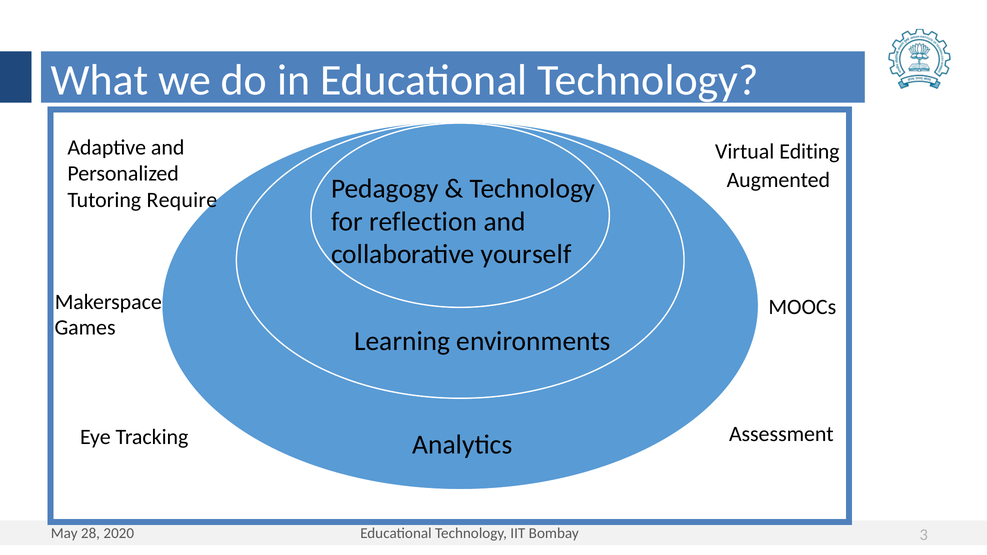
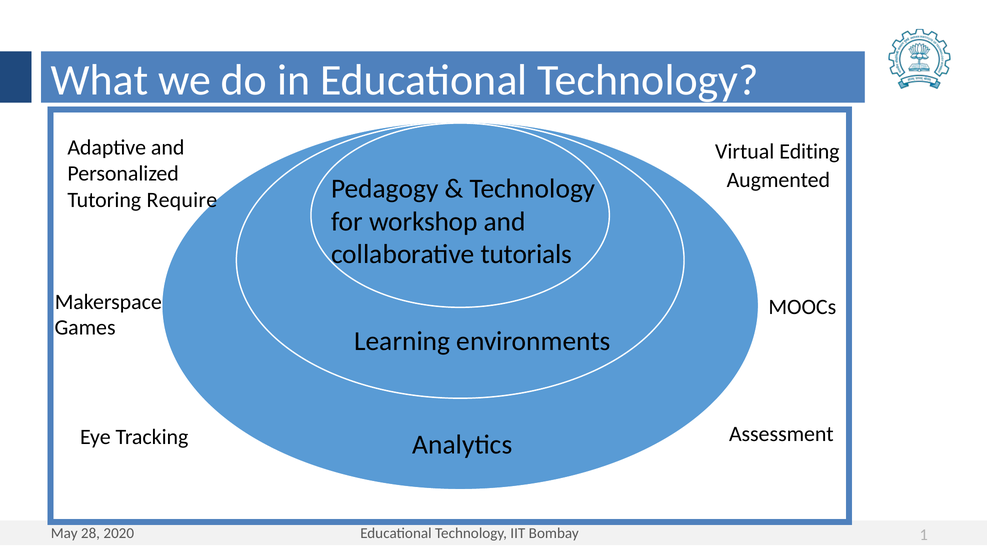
reflection: reflection -> workshop (423, 222)
yourself: yourself -> tutorials (526, 255)
3: 3 -> 1 (924, 535)
